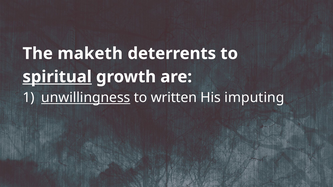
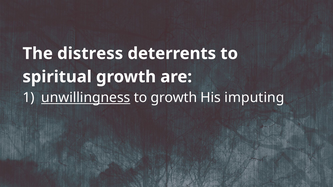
maketh: maketh -> distress (90, 54)
spiritual underline: present -> none (57, 77)
to written: written -> growth (174, 98)
